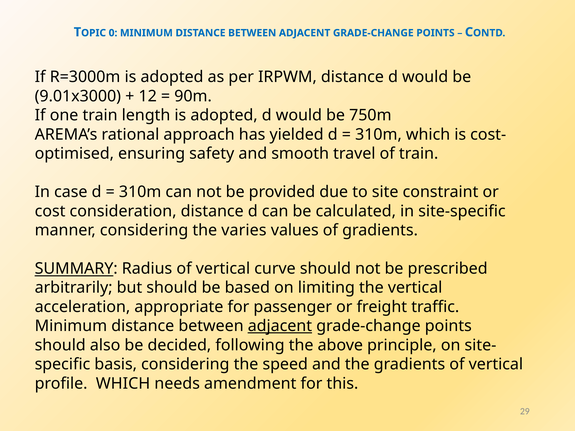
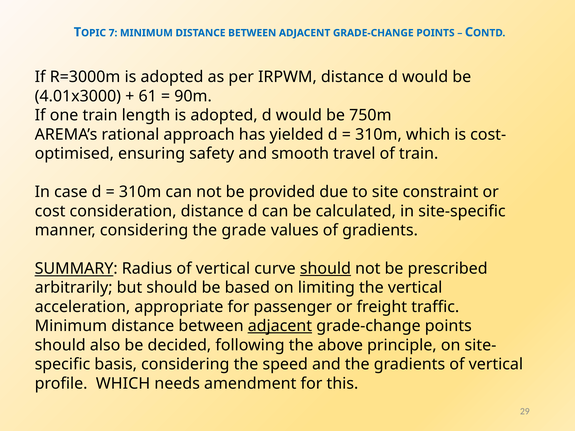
0: 0 -> 7 (113, 33)
9.01x3000: 9.01x3000 -> 4.01x3000 (78, 96)
12: 12 -> 61 (148, 96)
varies: varies -> grade (244, 230)
should underline: none -> present (325, 269)
